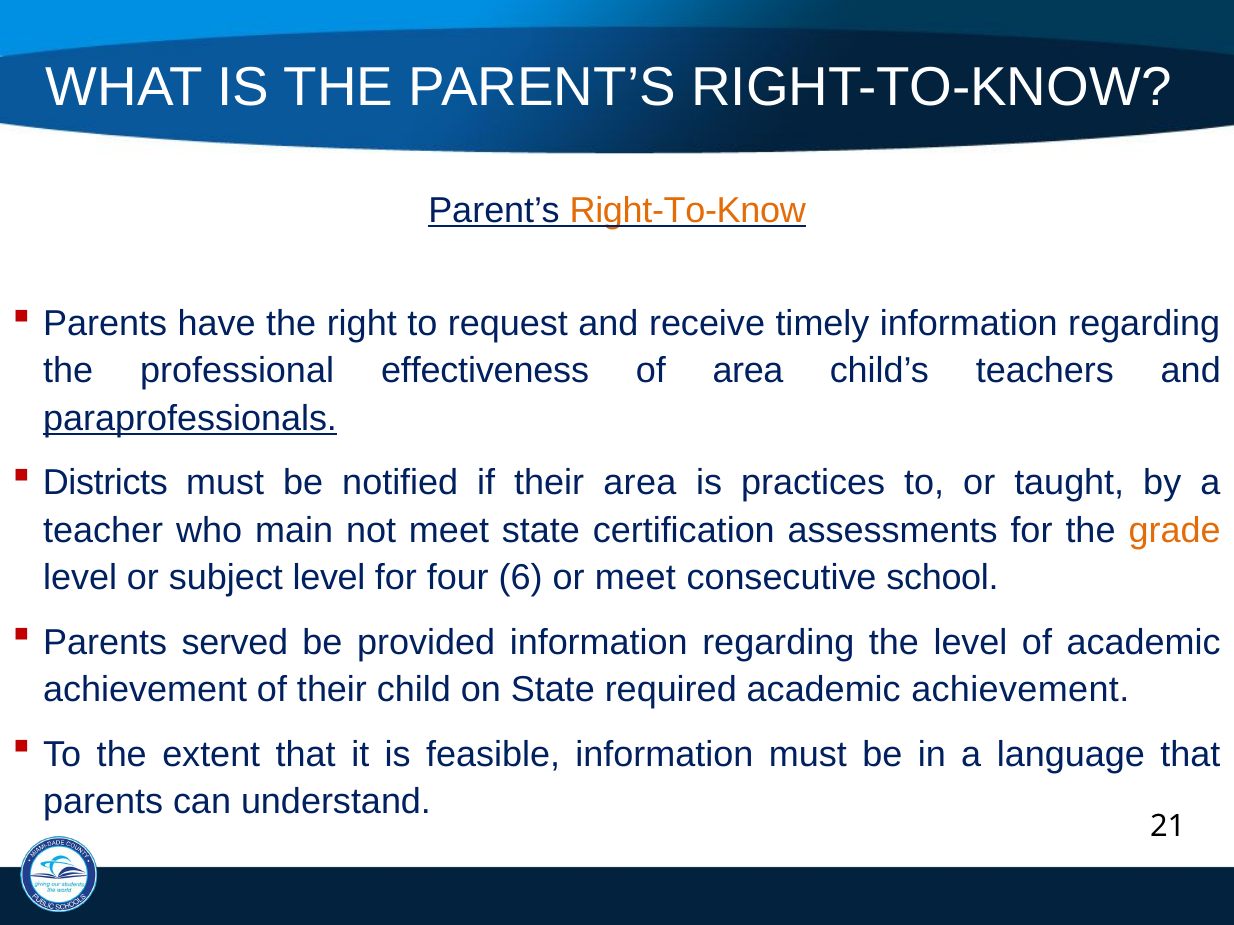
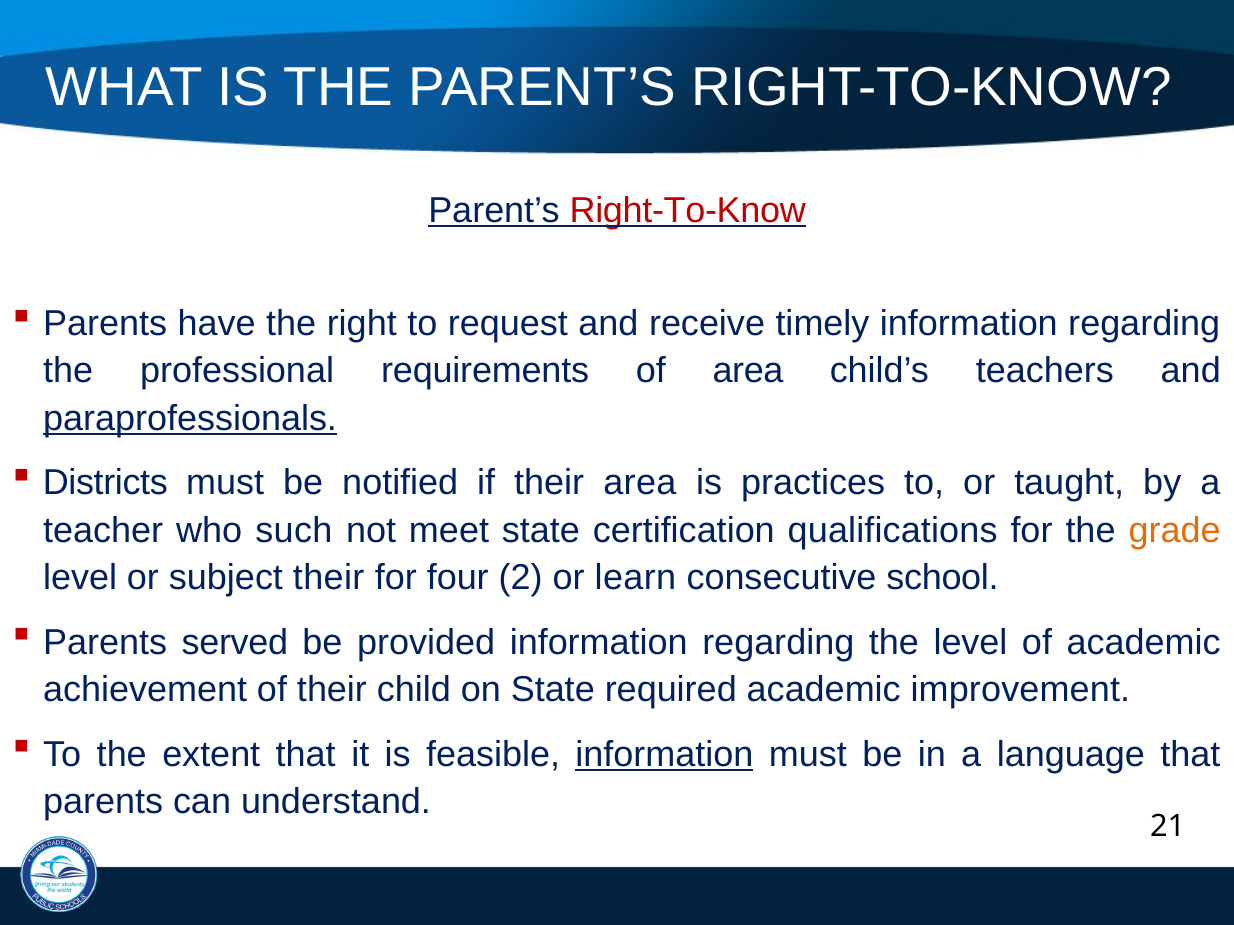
Right-To-Know colour: orange -> red (688, 211)
effectiveness: effectiveness -> requirements (485, 371)
main: main -> such (294, 530)
assessments: assessments -> qualifications (893, 530)
subject level: level -> their (329, 578)
6: 6 -> 2 (521, 578)
or meet: meet -> learn (635, 578)
required academic achievement: achievement -> improvement (1020, 690)
information underline: none -> present (664, 755)
